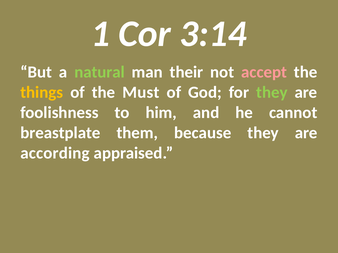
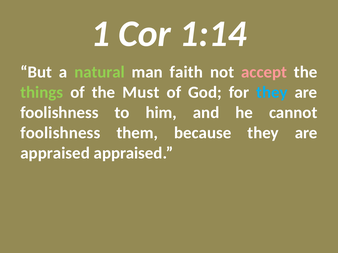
3:14: 3:14 -> 1:14 (213, 34)
their: their -> faith (186, 72)
things colour: yellow -> light green (42, 92)
they colour: light green -> light blue (272, 92)
breastplate: breastplate -> foolishness (60, 133)
according: according -> appraised (55, 153)
